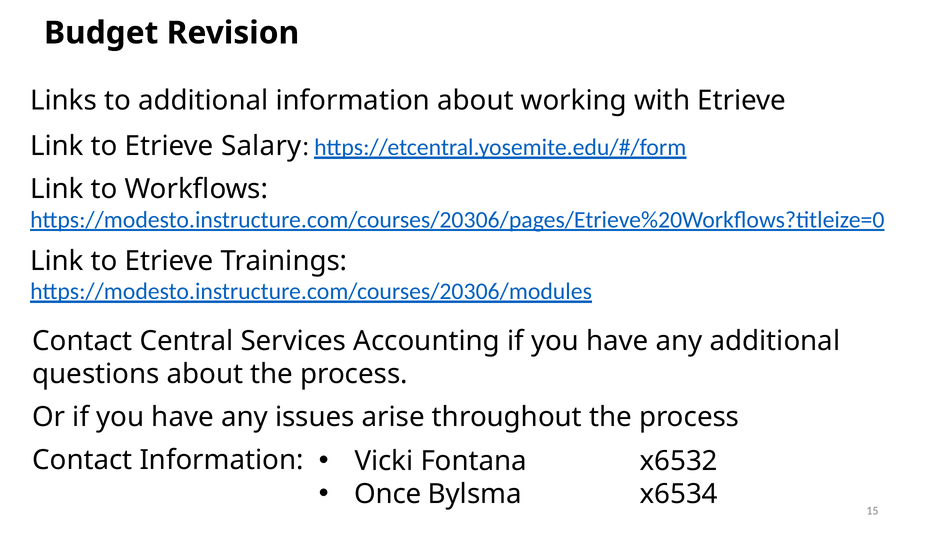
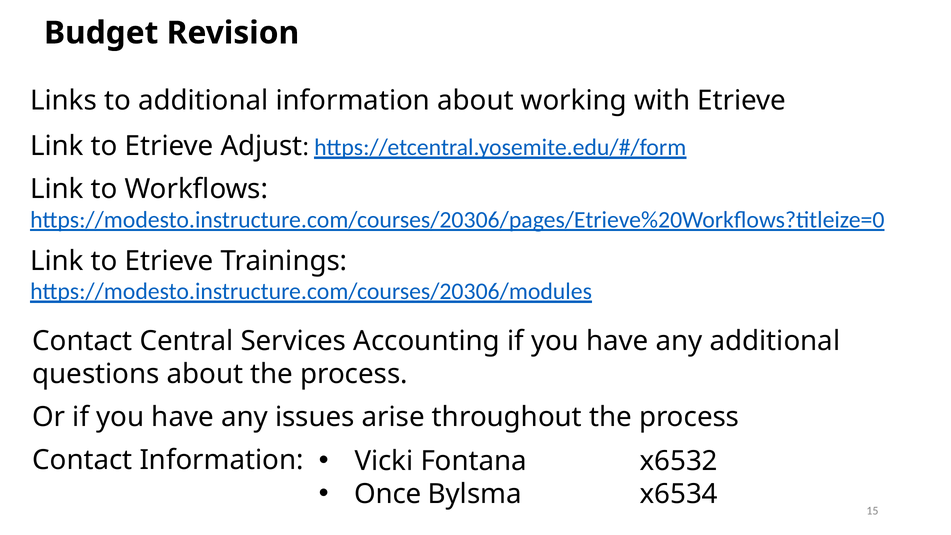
Salary: Salary -> Adjust (262, 146)
